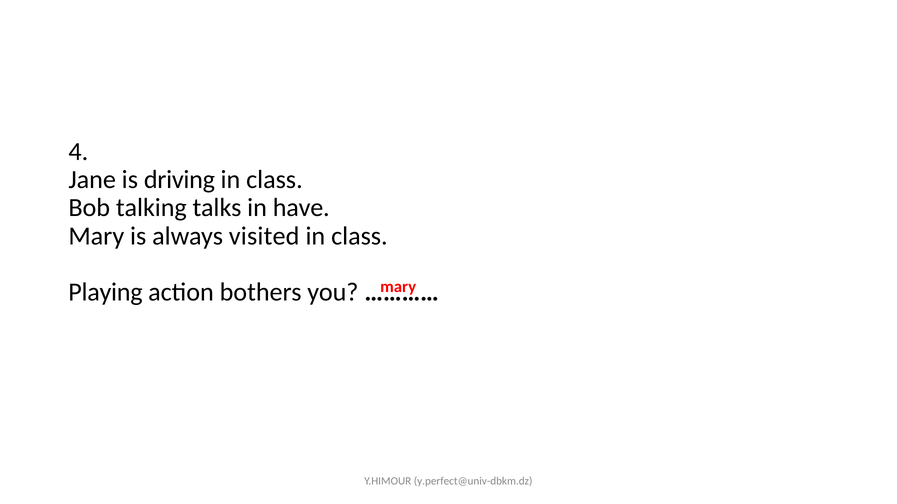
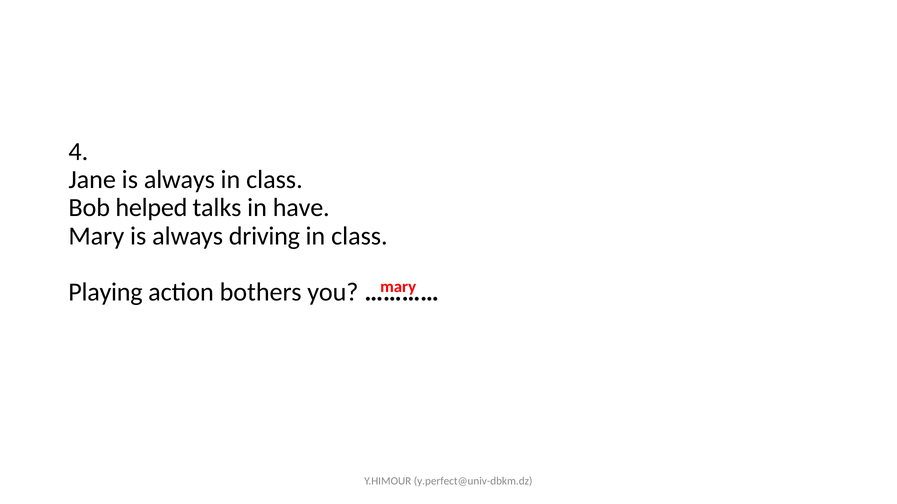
Jane is driving: driving -> always (179, 180)
talking: talking -> helped (151, 208)
visited: visited -> driving (264, 236)
